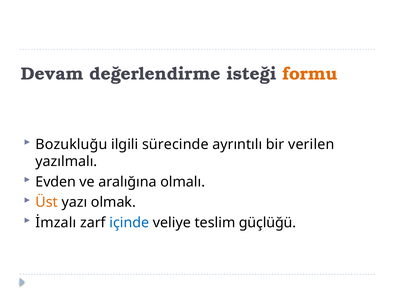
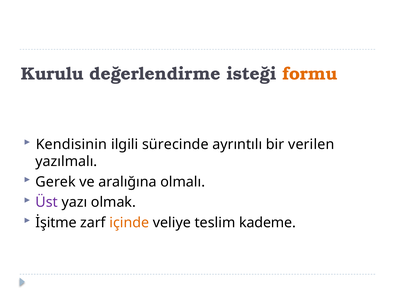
Devam: Devam -> Kurulu (52, 74)
Bozukluğu: Bozukluğu -> Kendisinin (71, 144)
Evden: Evden -> Gerek (56, 182)
Üst colour: orange -> purple (47, 202)
İmzalı: İmzalı -> İşitme (56, 223)
içinde colour: blue -> orange (129, 223)
güçlüğü: güçlüğü -> kademe (267, 223)
